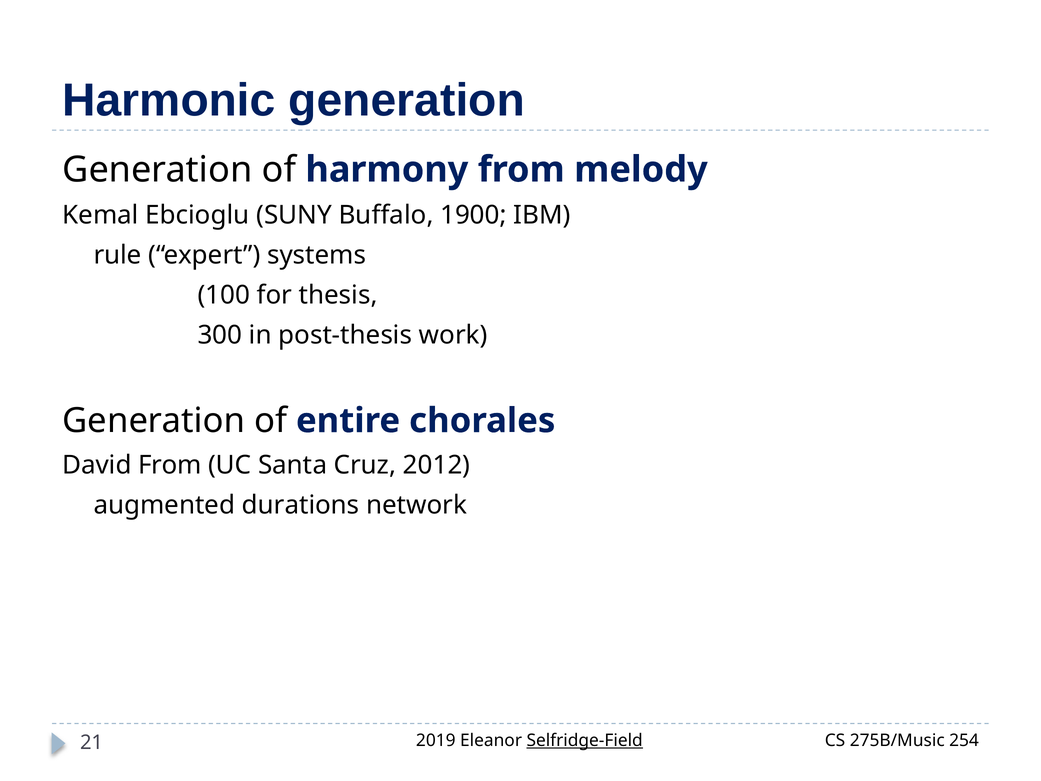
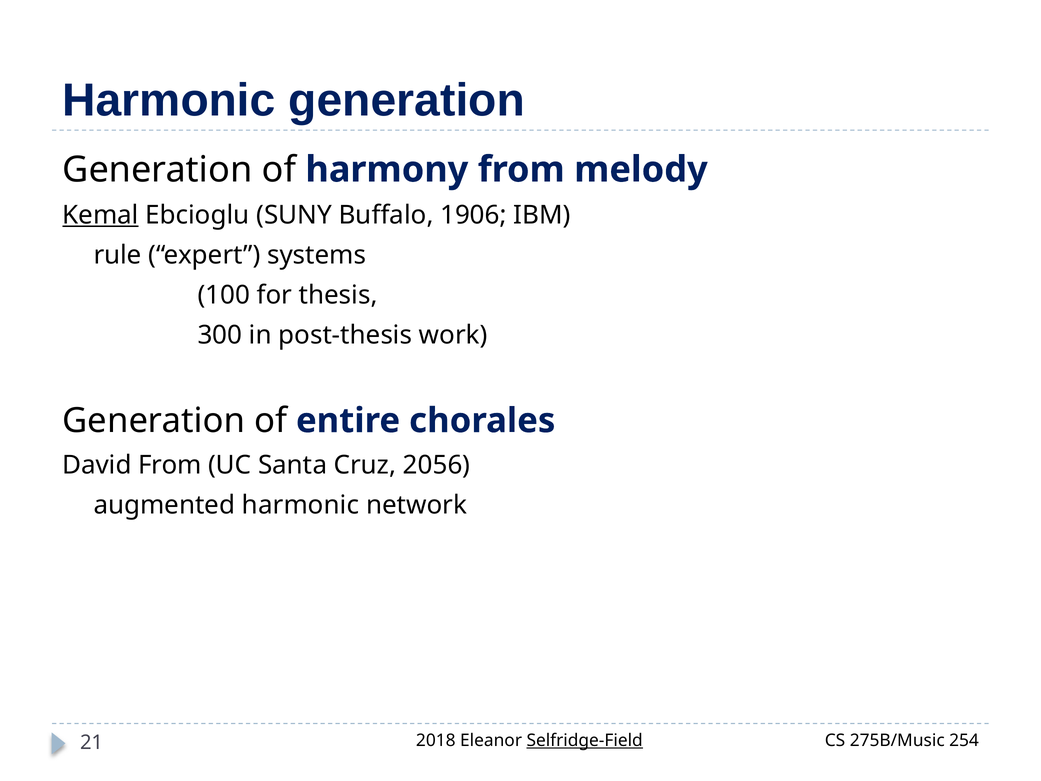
Kemal underline: none -> present (100, 215)
1900: 1900 -> 1906 (473, 215)
2012: 2012 -> 2056 (437, 465)
augmented durations: durations -> harmonic (301, 505)
2019: 2019 -> 2018 (436, 740)
